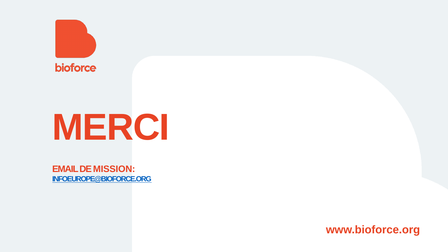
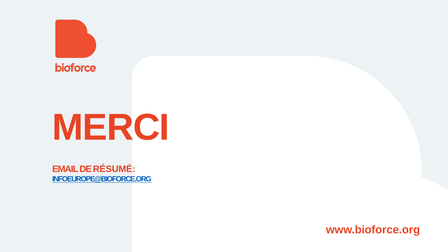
MISSION: MISSION -> RÉSUMÉ (114, 169)
